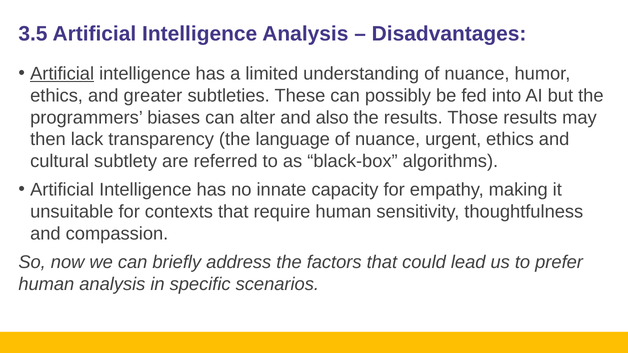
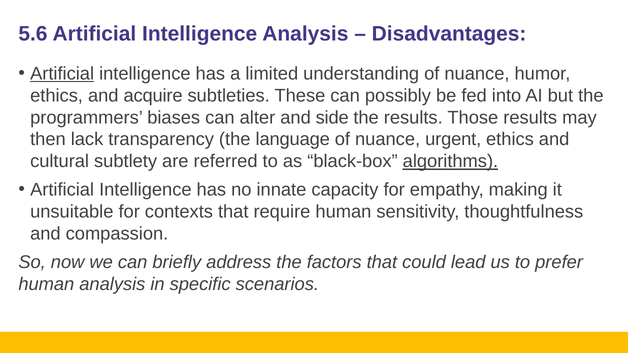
3.5: 3.5 -> 5.6 (33, 34)
greater: greater -> acquire (153, 96)
also: also -> side (332, 118)
algorithms underline: none -> present (450, 161)
